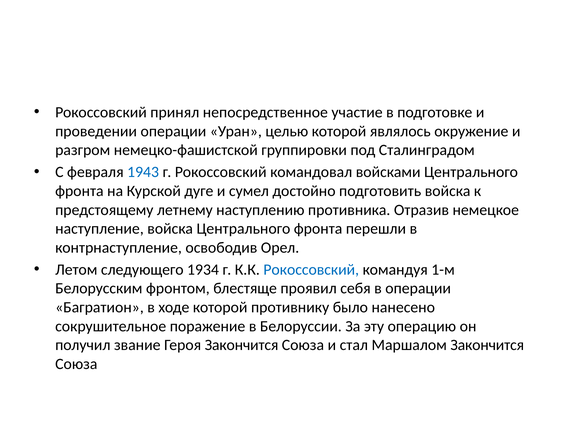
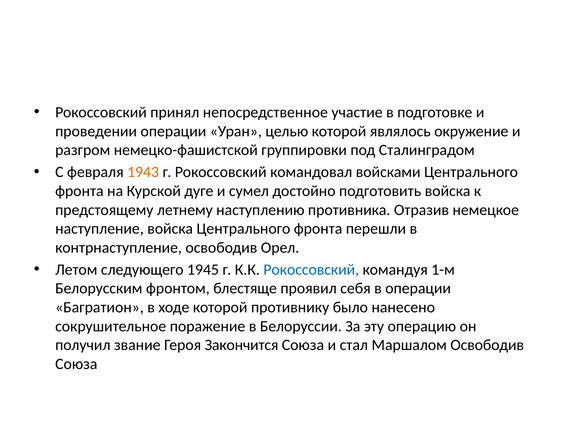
1943 colour: blue -> orange (143, 172)
1934: 1934 -> 1945 (203, 270)
Маршалом Закончится: Закончится -> Освободив (487, 345)
